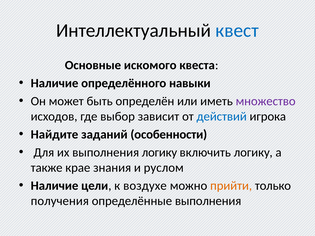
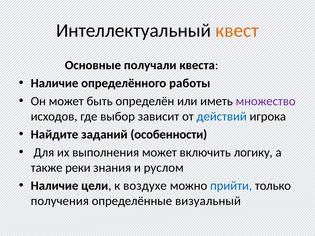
квест colour: blue -> orange (237, 30)
искомого: искомого -> получали (150, 65)
навыки: навыки -> работы (190, 83)
выполнения логику: логику -> может (159, 153)
крае: крае -> реки (78, 168)
прийти colour: orange -> blue (231, 186)
определённые выполнения: выполнения -> визуальный (208, 201)
